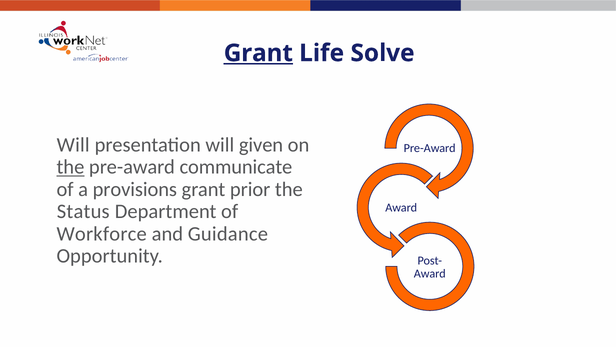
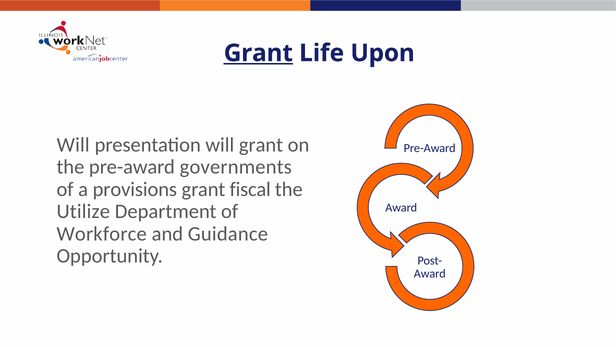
Solve: Solve -> Upon (383, 53)
will given: given -> grant (261, 145)
the underline: present -> none (70, 167)
communicate: communicate -> governments (236, 167)
prior: prior -> fiscal (250, 189)
Status: Status -> Utilize (83, 211)
